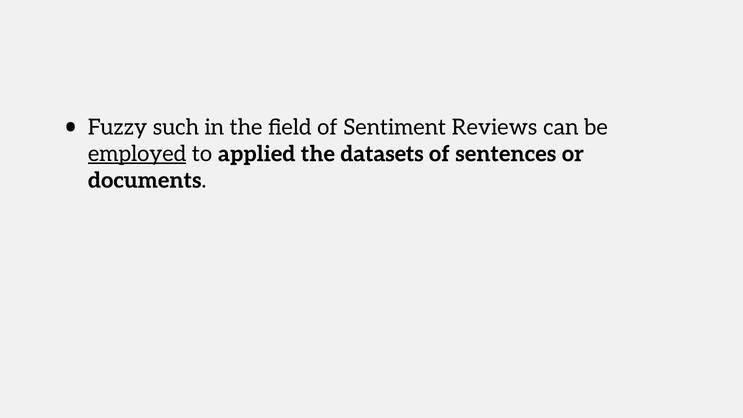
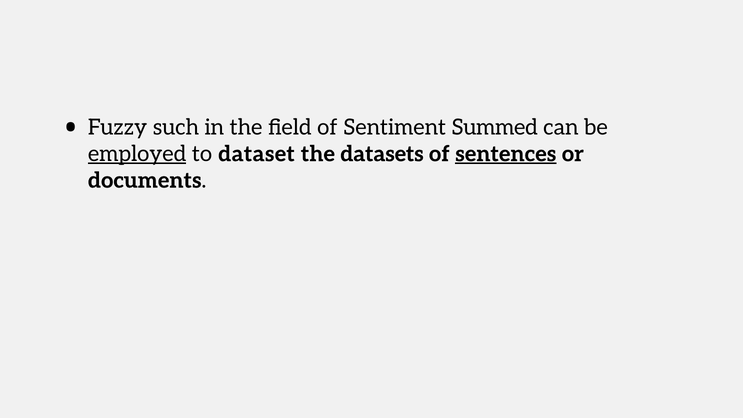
Reviews: Reviews -> Summed (495, 127)
applied: applied -> dataset (257, 154)
sentences underline: none -> present (506, 154)
